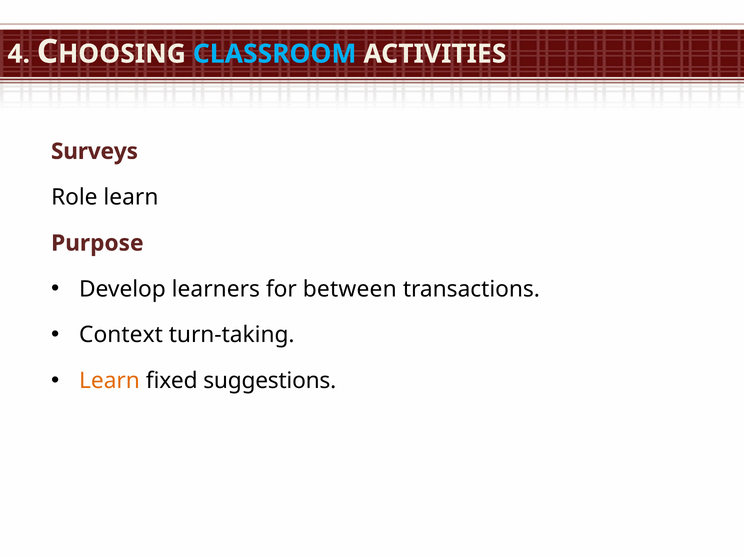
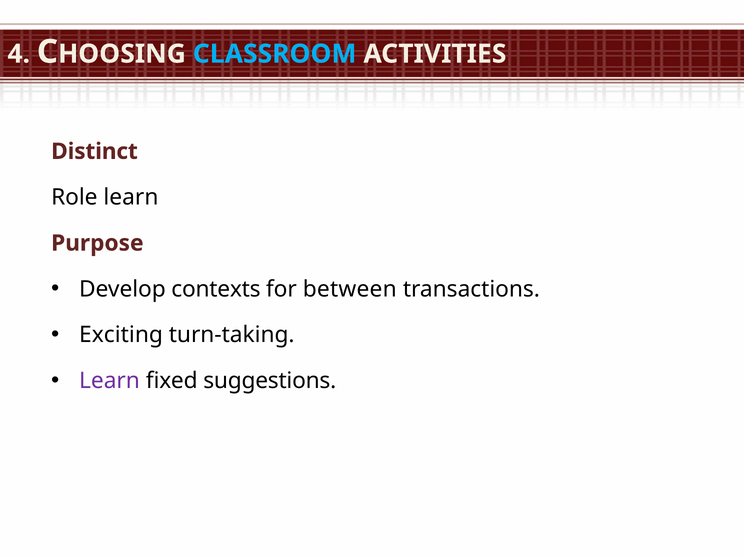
Surveys: Surveys -> Distinct (94, 151)
learners: learners -> contexts (216, 289)
Context: Context -> Exciting (121, 335)
Learn colour: orange -> purple (109, 381)
